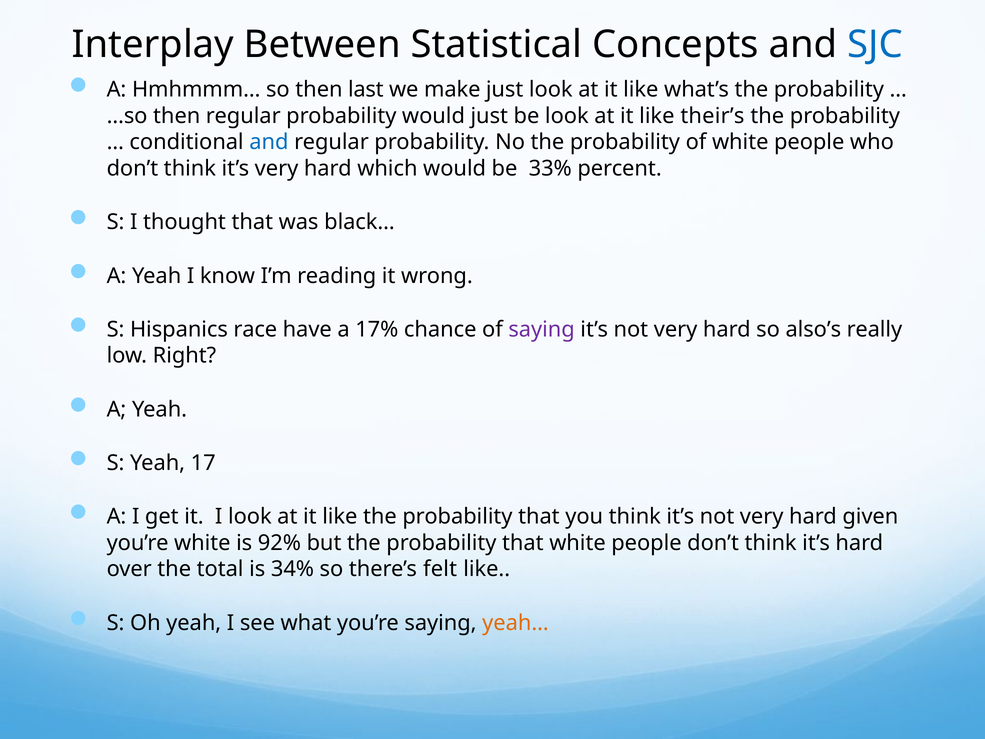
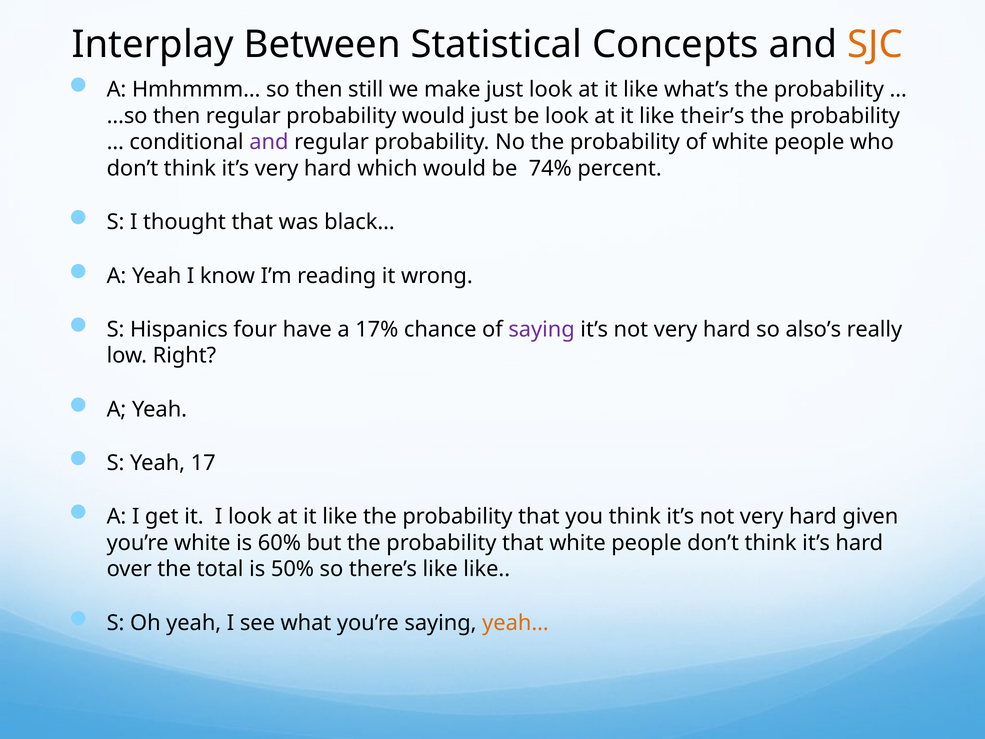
SJC colour: blue -> orange (875, 45)
last: last -> still (366, 90)
and colour: blue -> purple (269, 142)
33%: 33% -> 74% (550, 168)
race: race -> four (255, 329)
92%: 92% -> 60% (279, 543)
34%: 34% -> 50% (292, 569)
there’s felt: felt -> like (440, 569)
